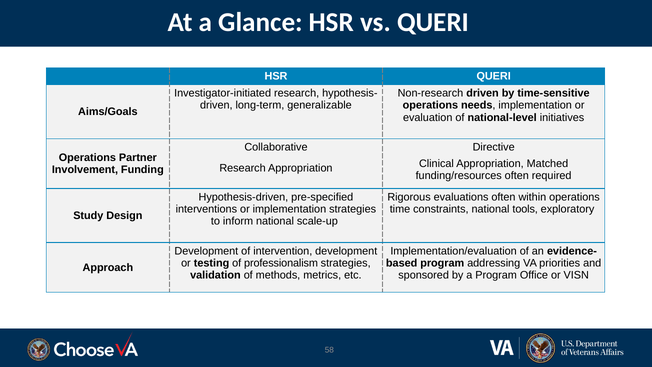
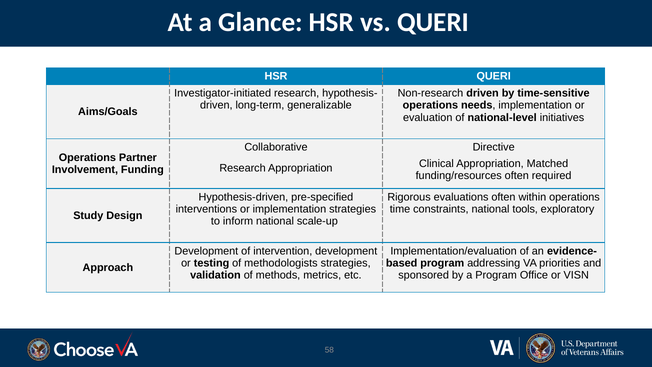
professionalism: professionalism -> methodologists (281, 263)
